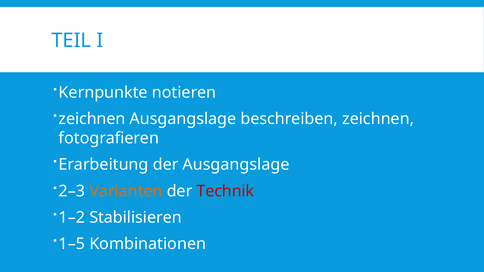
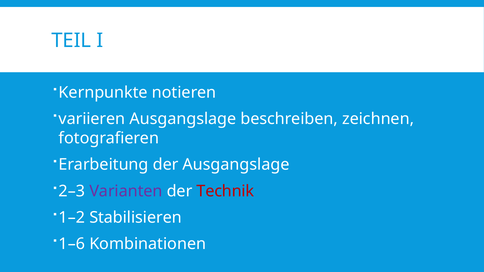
zeichnen: zeichnen -> variieren (92, 119)
Varianten colour: orange -> purple (126, 191)
1–5: 1–5 -> 1–6 (72, 244)
